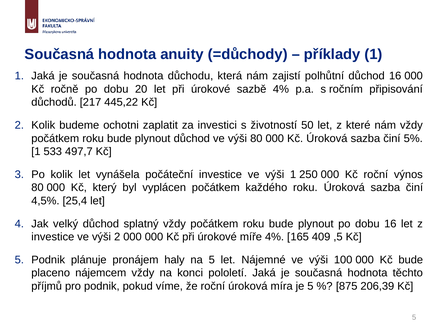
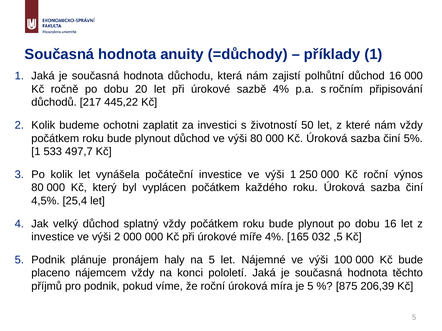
409: 409 -> 032 (321, 237)
